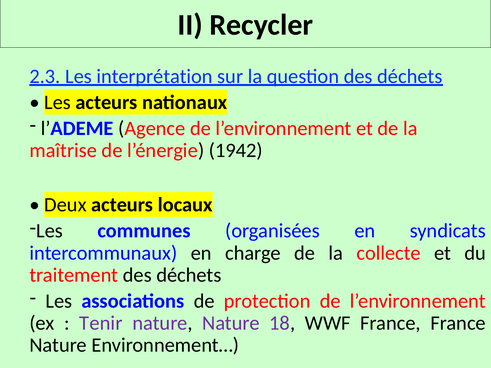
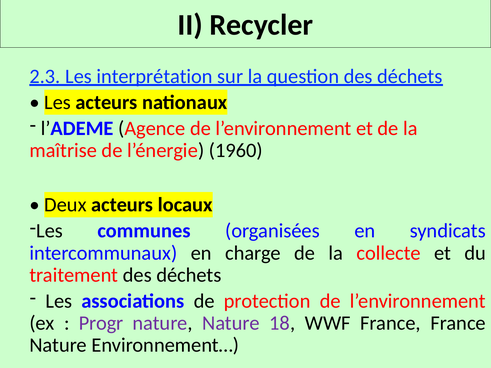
1942: 1942 -> 1960 (236, 151)
Tenir: Tenir -> Progr (101, 323)
